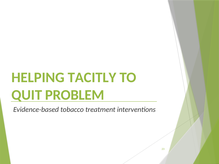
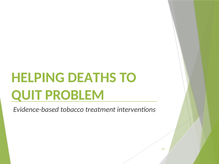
TACITLY: TACITLY -> DEATHS (92, 78)
